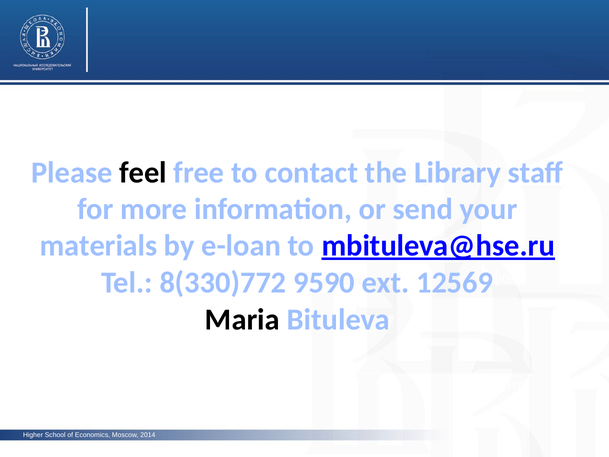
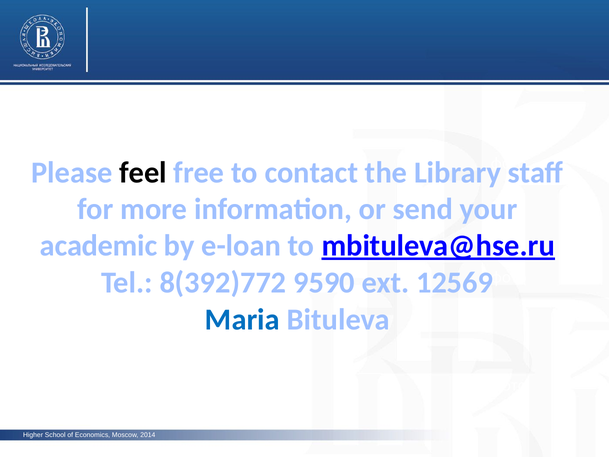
materials: materials -> academic (99, 245)
8(330)772: 8(330)772 -> 8(392)772 (223, 283)
Maria colour: black -> blue (242, 319)
